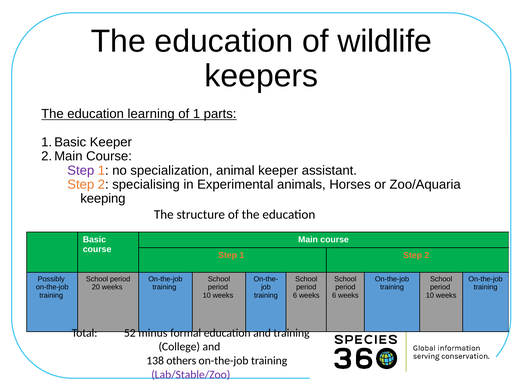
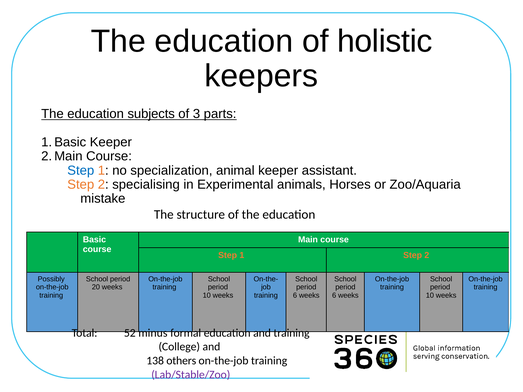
wildlife: wildlife -> holistic (385, 41)
learning: learning -> subjects (151, 114)
of 1: 1 -> 3 (196, 114)
Step colour: purple -> blue (81, 170)
keeping: keeping -> mistake (103, 199)
